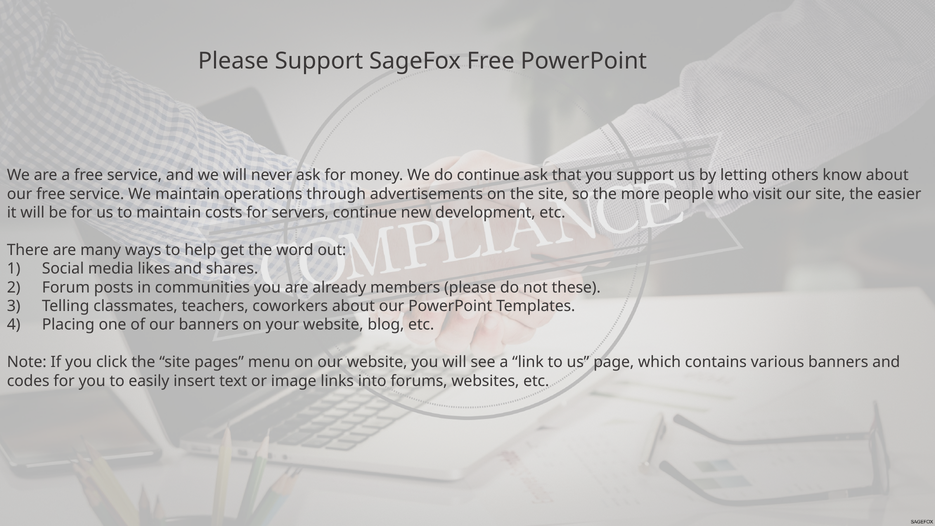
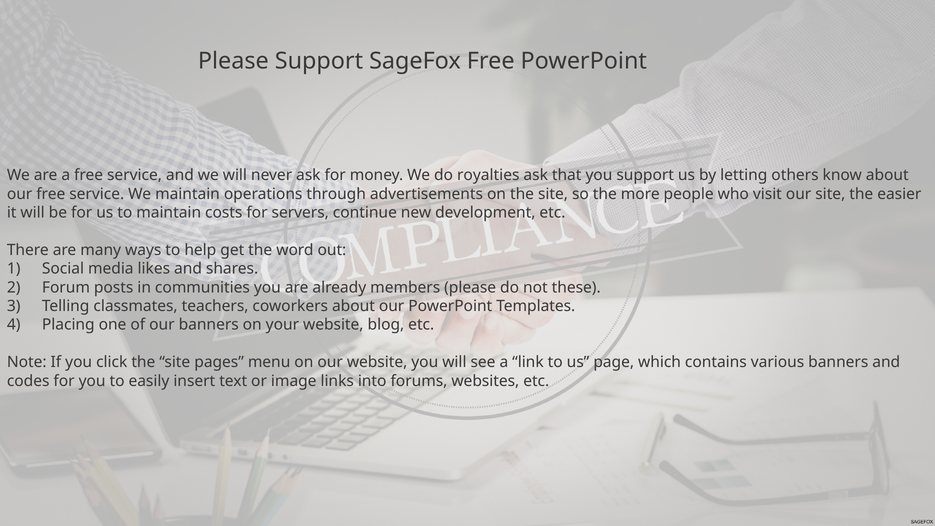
do continue: continue -> royalties (488, 175)
